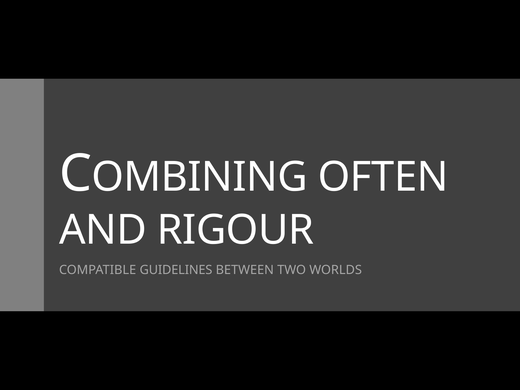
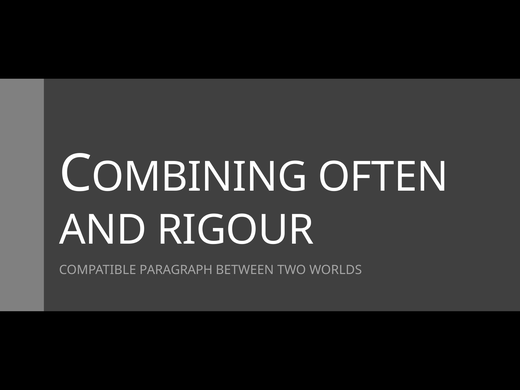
GUIDELINES: GUIDELINES -> PARAGRAPH (176, 270)
